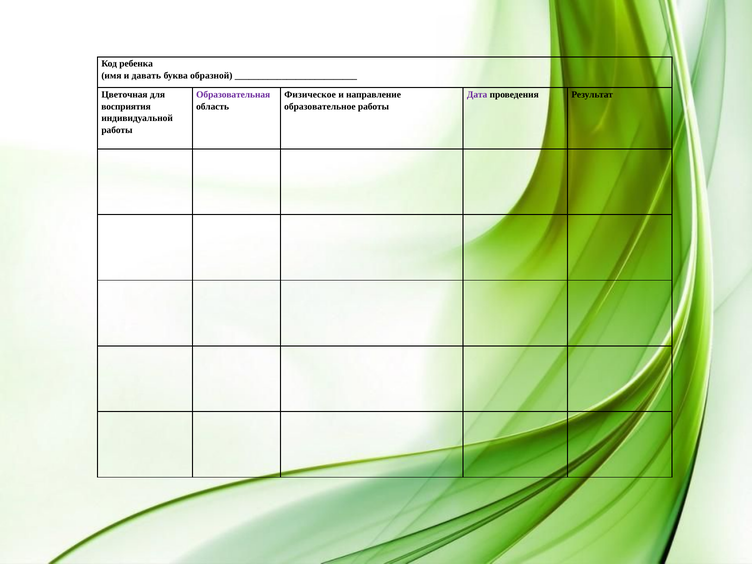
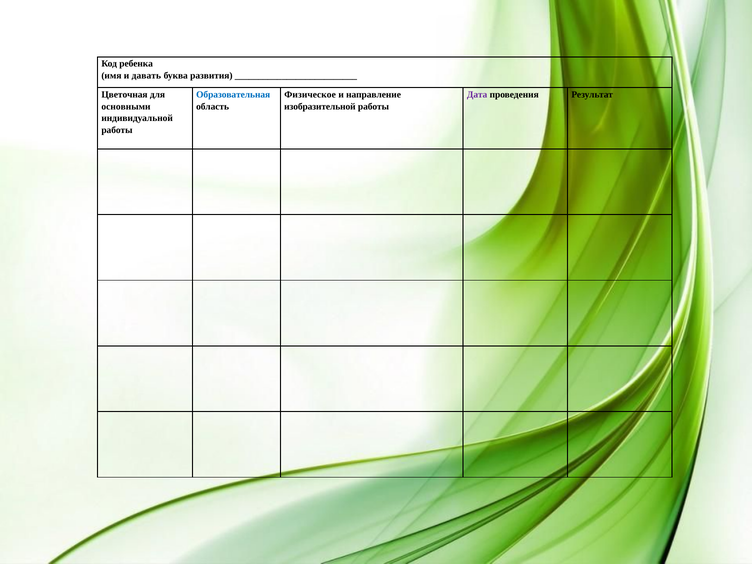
образной: образной -> развития (211, 76)
Образовательная colour: purple -> blue (233, 94)
восприятия: восприятия -> основными (126, 106)
образовательное: образовательное -> изобразительной (320, 106)
